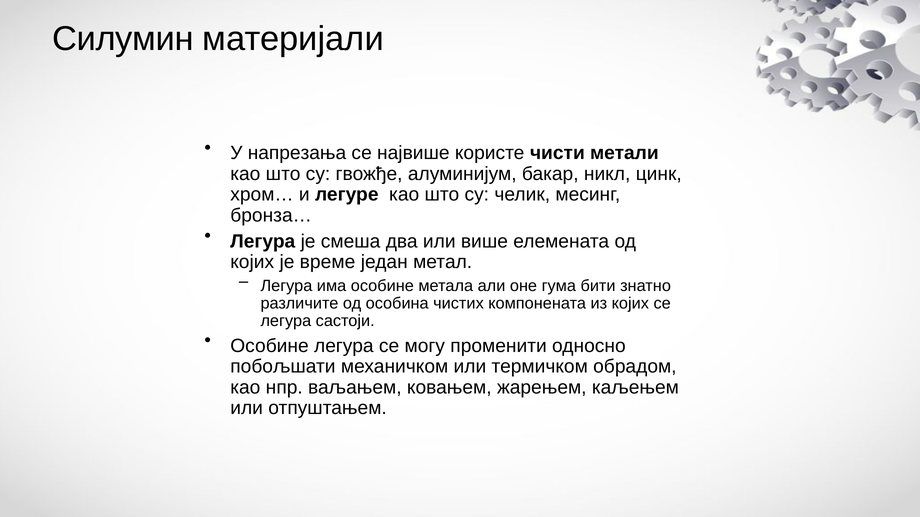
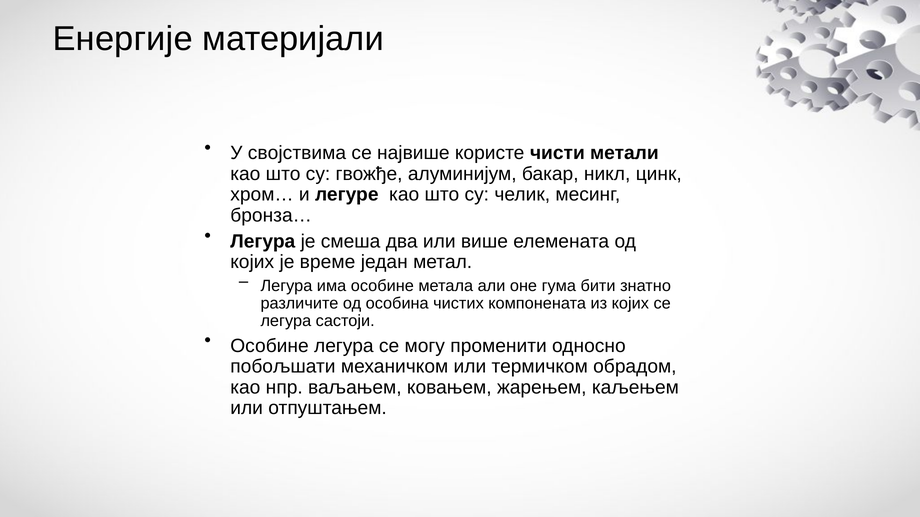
Силумин: Силумин -> Енергије (123, 39)
напрезања: напрезања -> својствима (297, 153)
